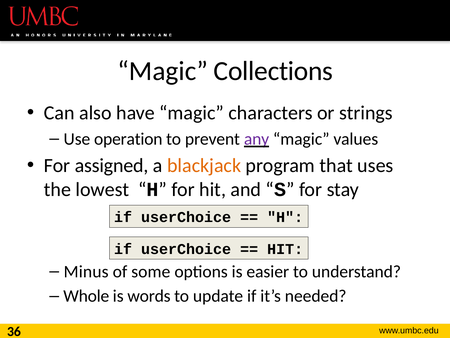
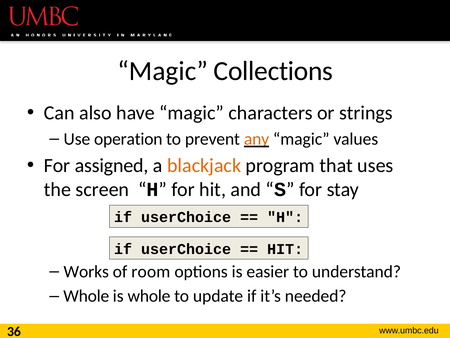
any colour: purple -> orange (257, 139)
lowest: lowest -> screen (102, 189)
Minus: Minus -> Works (86, 271)
some: some -> room (151, 271)
is words: words -> whole (149, 296)
